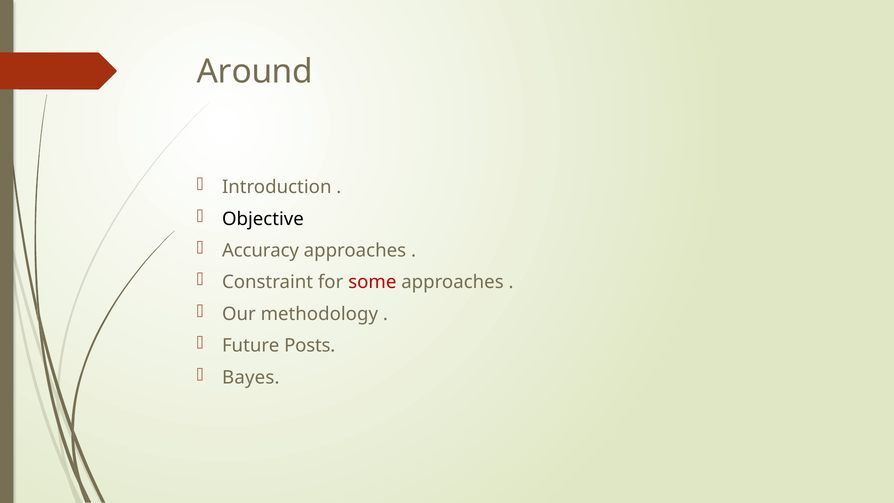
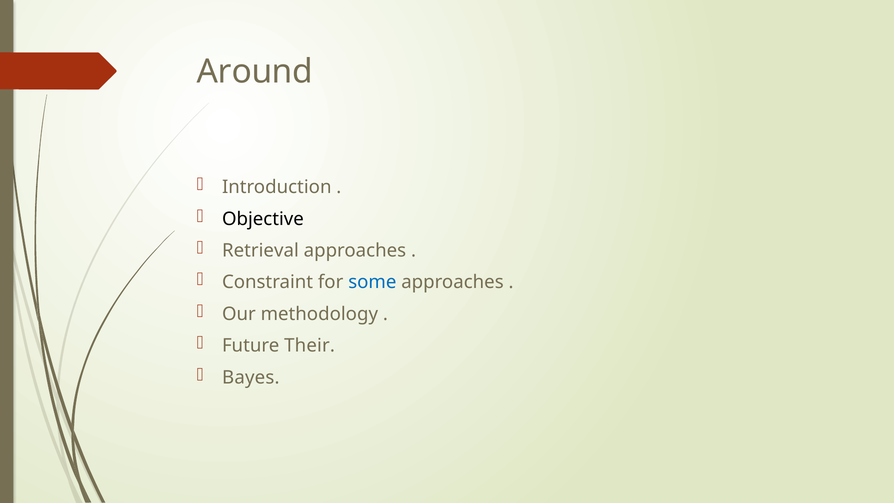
Accuracy: Accuracy -> Retrieval (260, 251)
some colour: red -> blue (372, 282)
Posts: Posts -> Their (310, 346)
